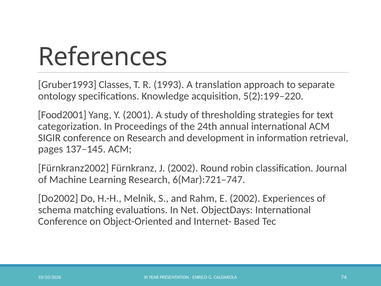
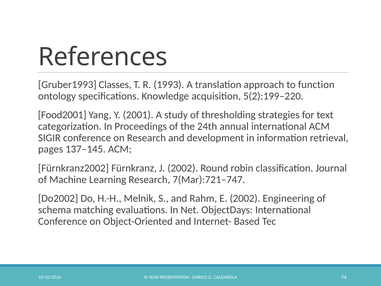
separate: separate -> function (316, 84)
6(Mar):721–747: 6(Mar):721–747 -> 7(Mar):721–747 (209, 179)
Experiences: Experiences -> Engineering (289, 198)
